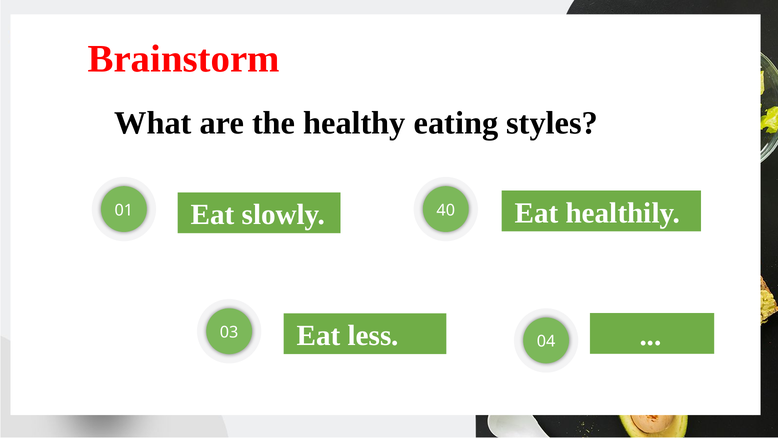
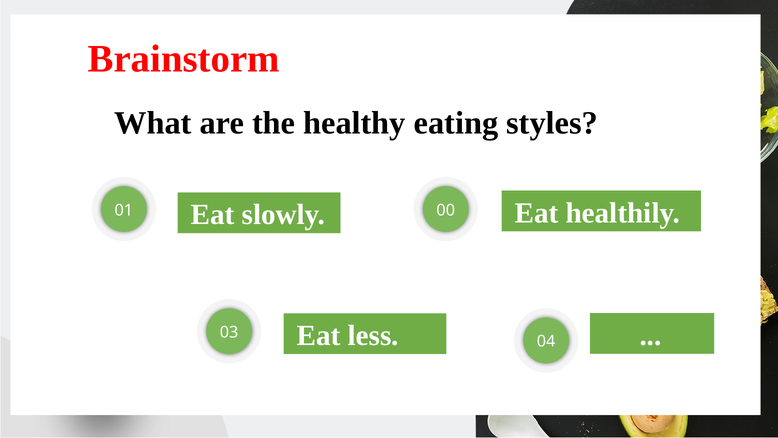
40: 40 -> 00 (446, 210)
